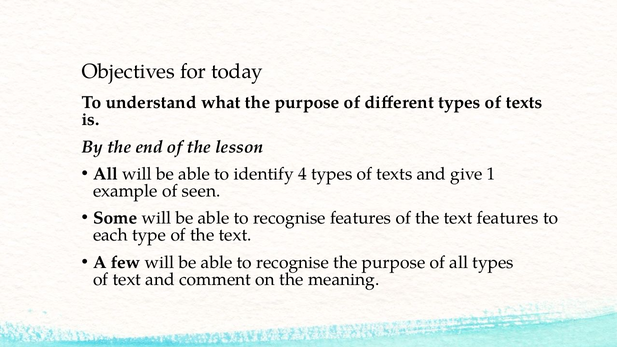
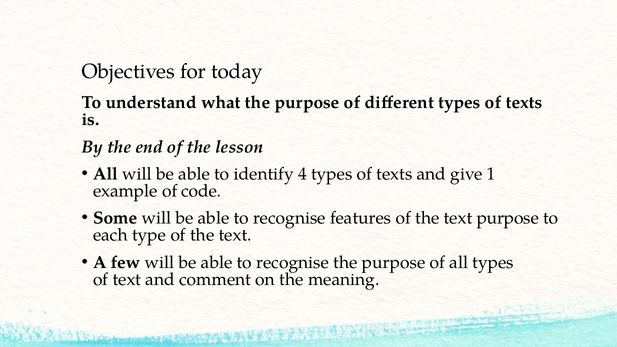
seen: seen -> code (201, 191)
text features: features -> purpose (508, 218)
